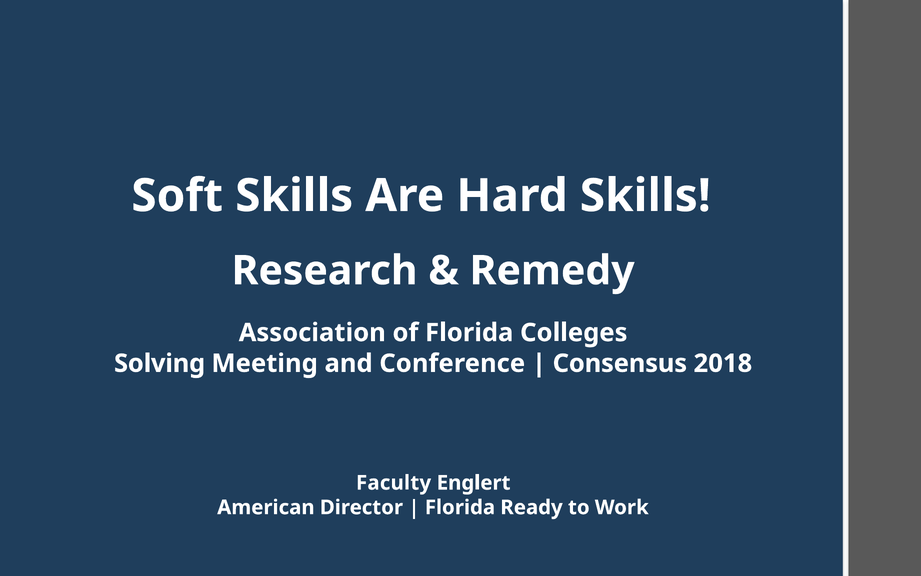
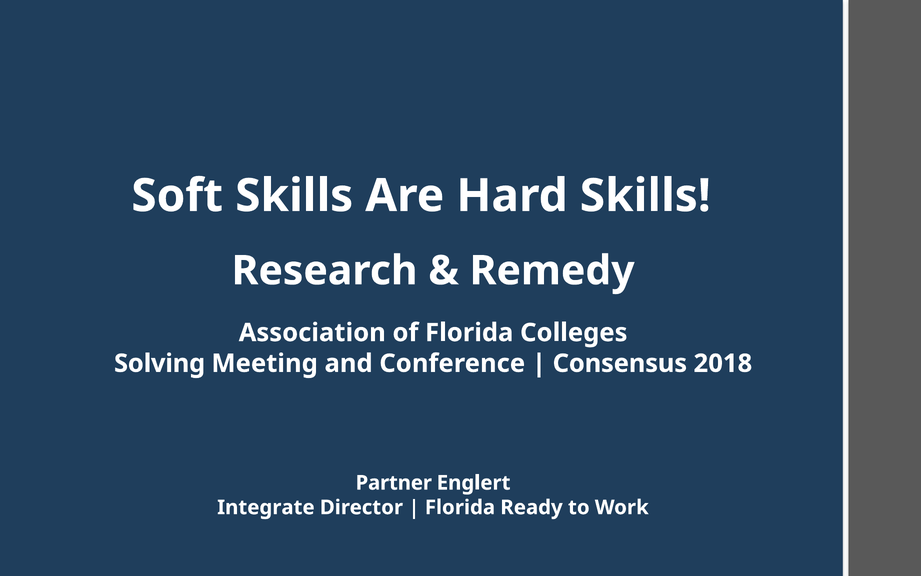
Faculty: Faculty -> Partner (394, 483)
American: American -> Integrate (266, 507)
